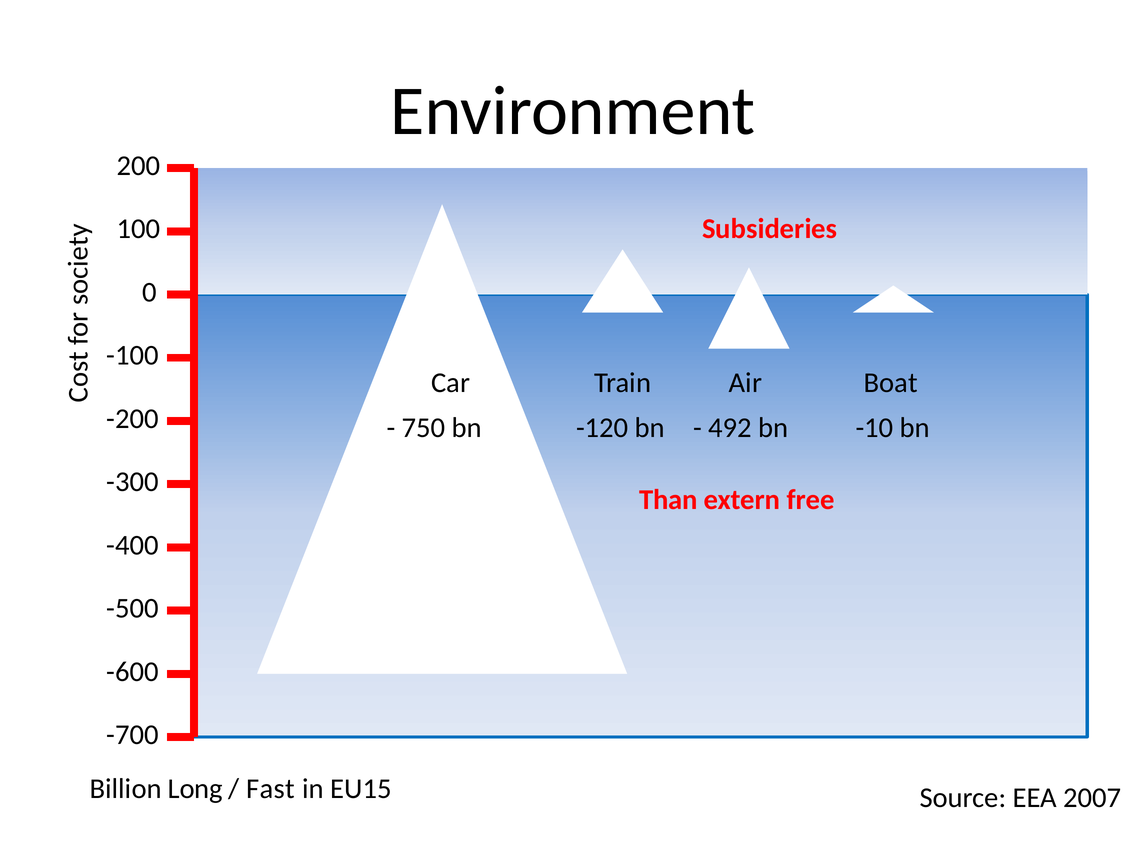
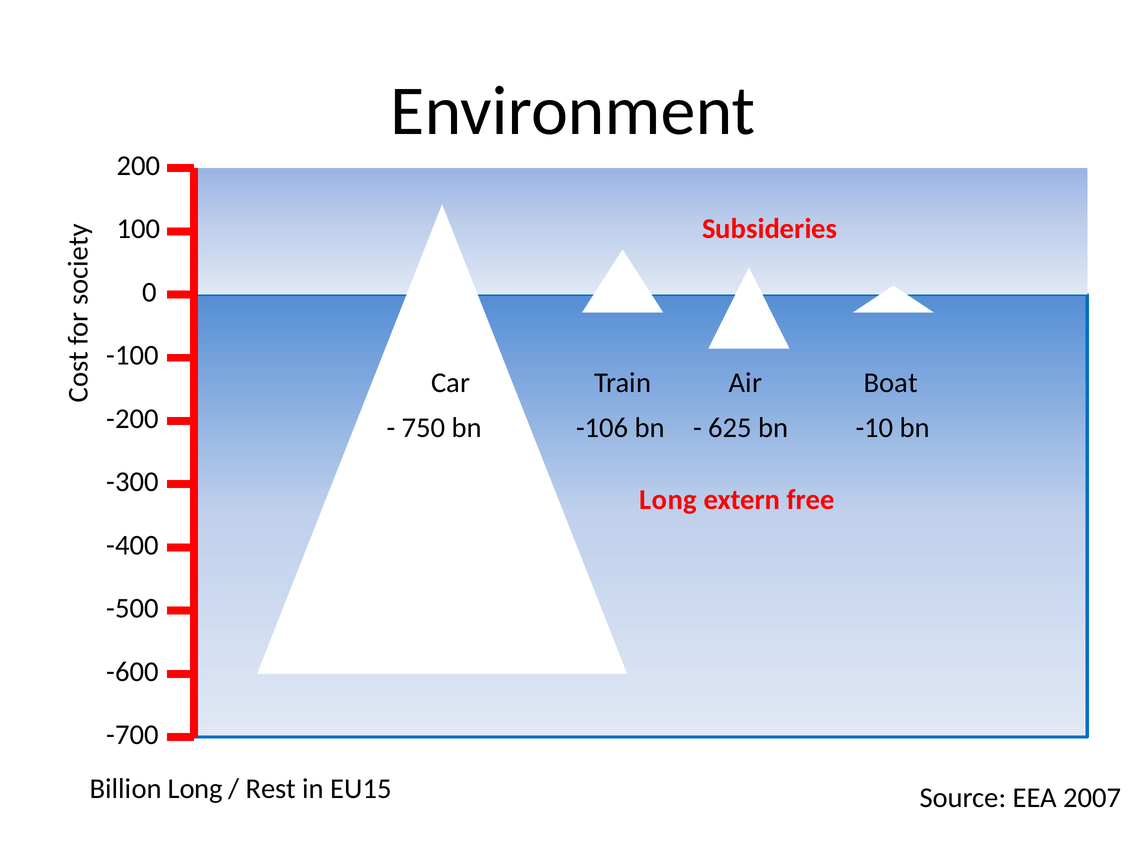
-120: -120 -> -106 (602, 427)
492: 492 -> 625 (730, 427)
Than: Than -> Long (668, 500)
Fast: Fast -> Rest (271, 788)
